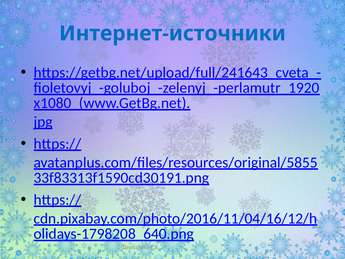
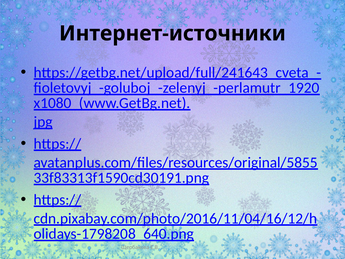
Интернет-источники colour: blue -> black (172, 33)
